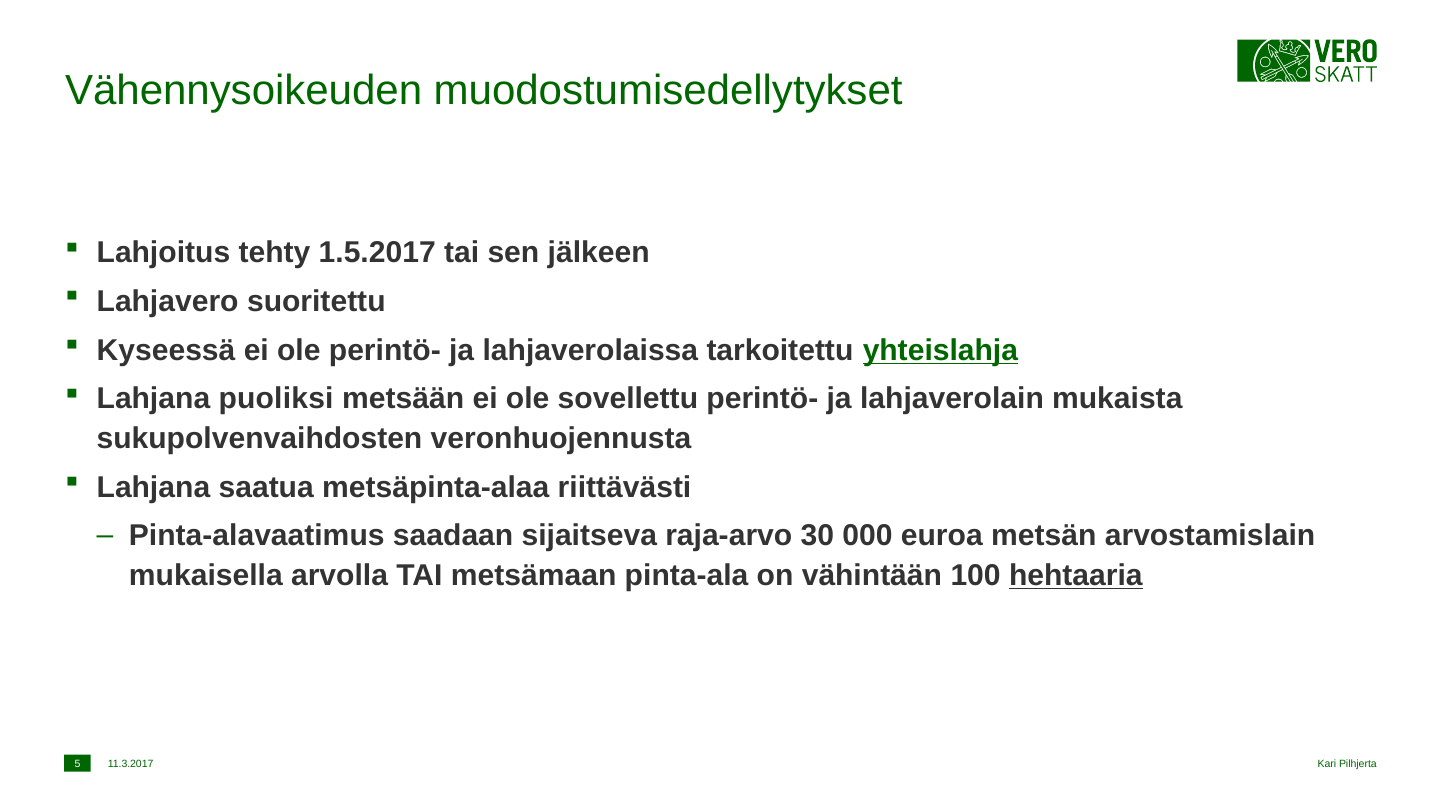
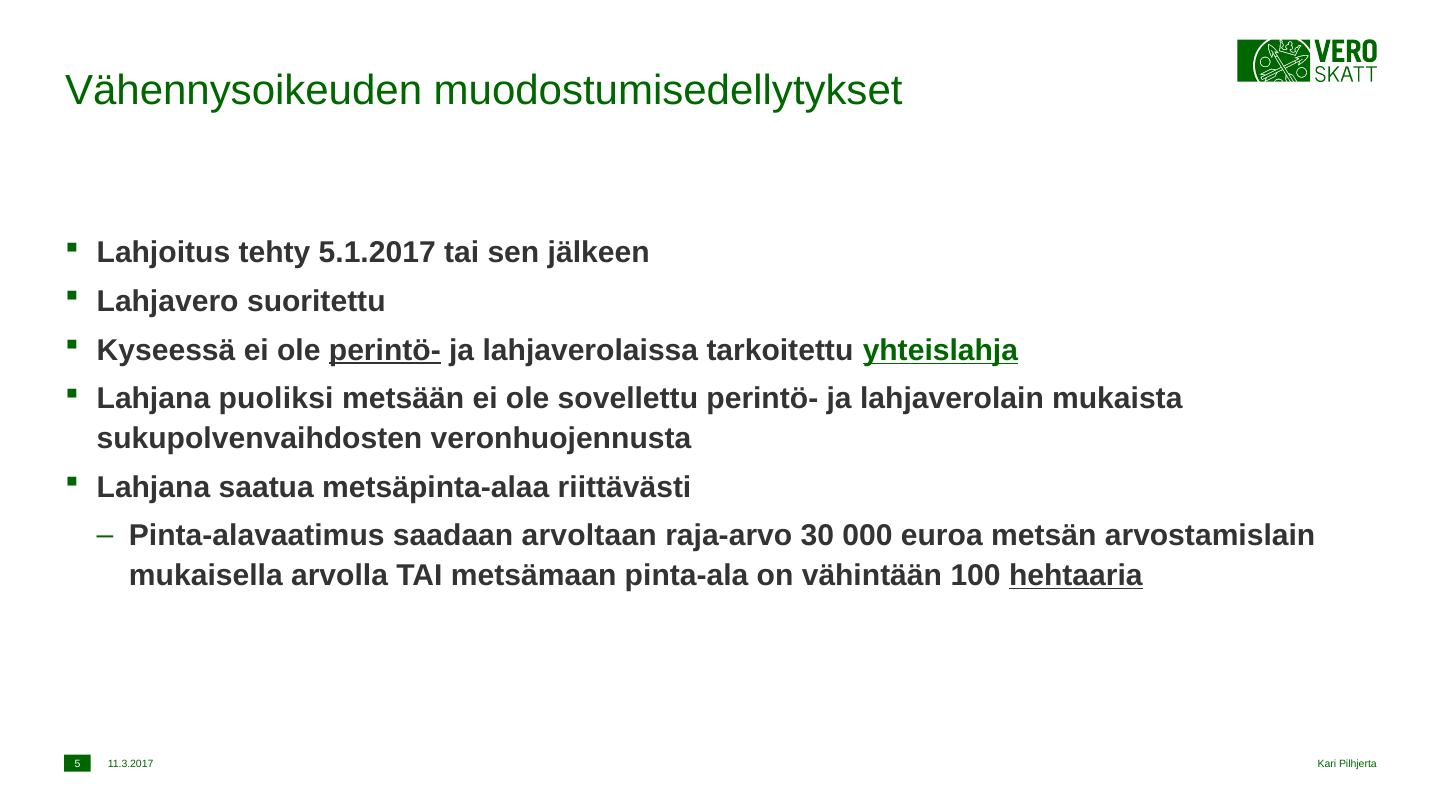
1.5.2017: 1.5.2017 -> 5.1.2017 (377, 253)
perintö- underline: none -> present (385, 350)
sijaitseva: sijaitseva -> arvoltaan (589, 536)
